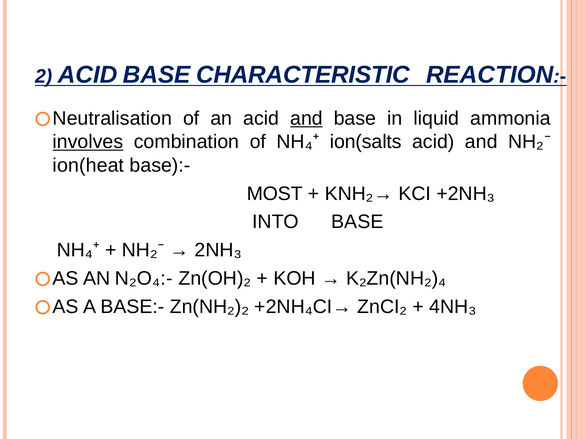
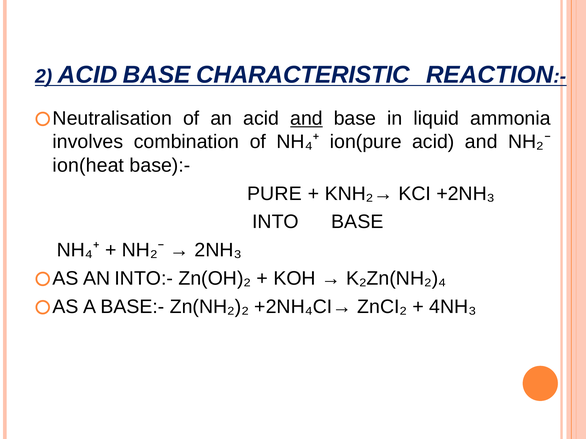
involves underline: present -> none (88, 142)
ion(salts: ion(salts -> ion(pure (366, 142)
MOST: MOST -> PURE (275, 194)
N₂O₄:-: N₂O₄:- -> INTO:- (144, 279)
